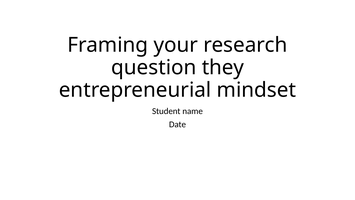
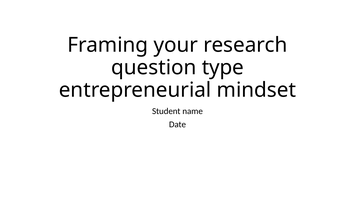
they: they -> type (223, 67)
